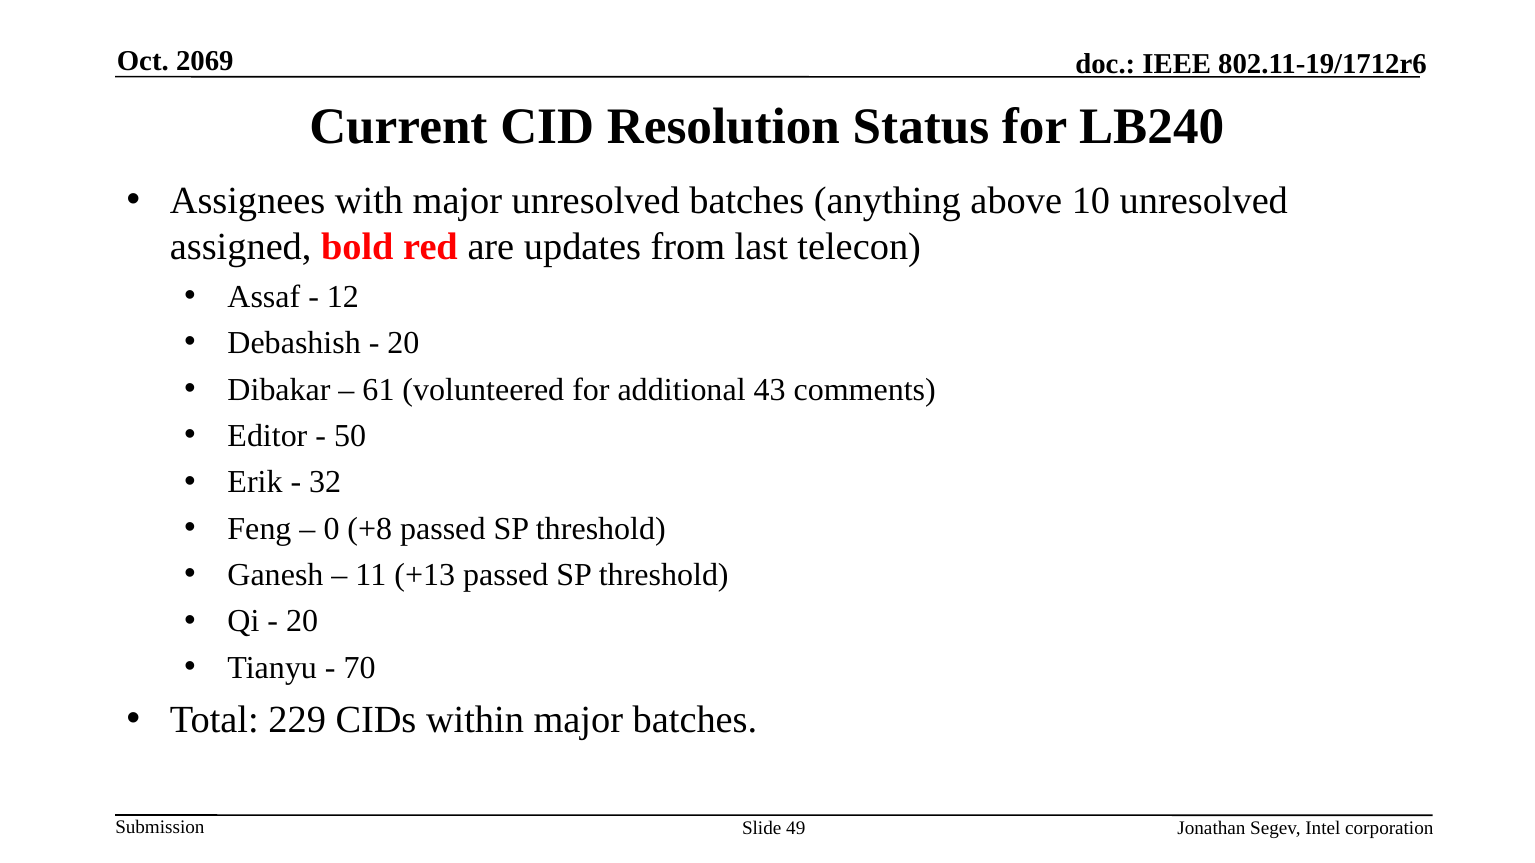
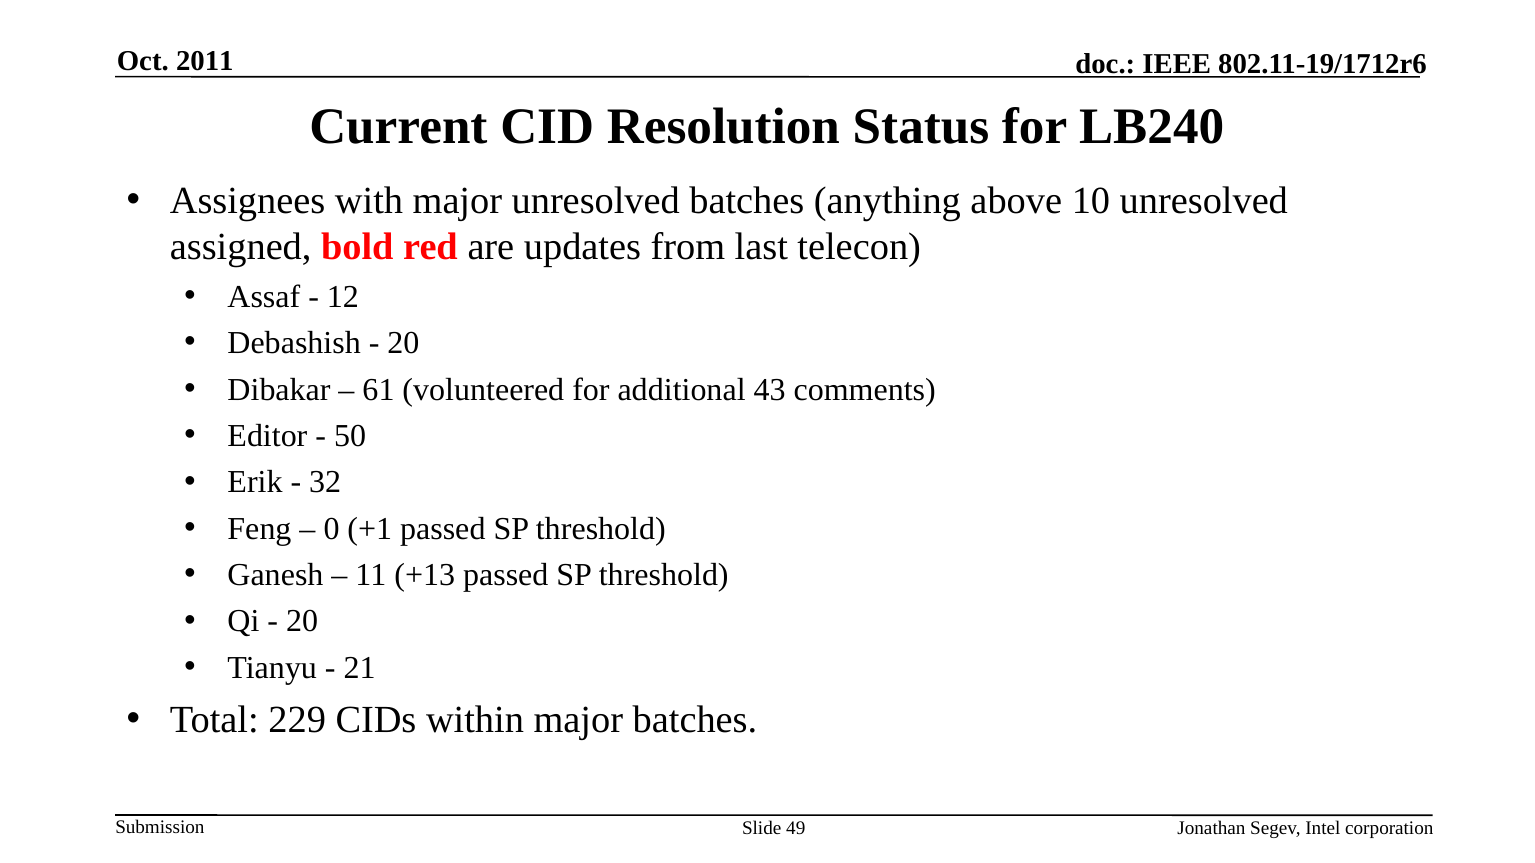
2069: 2069 -> 2011 (205, 61)
+8: +8 -> +1 (370, 529)
70: 70 -> 21 (360, 668)
